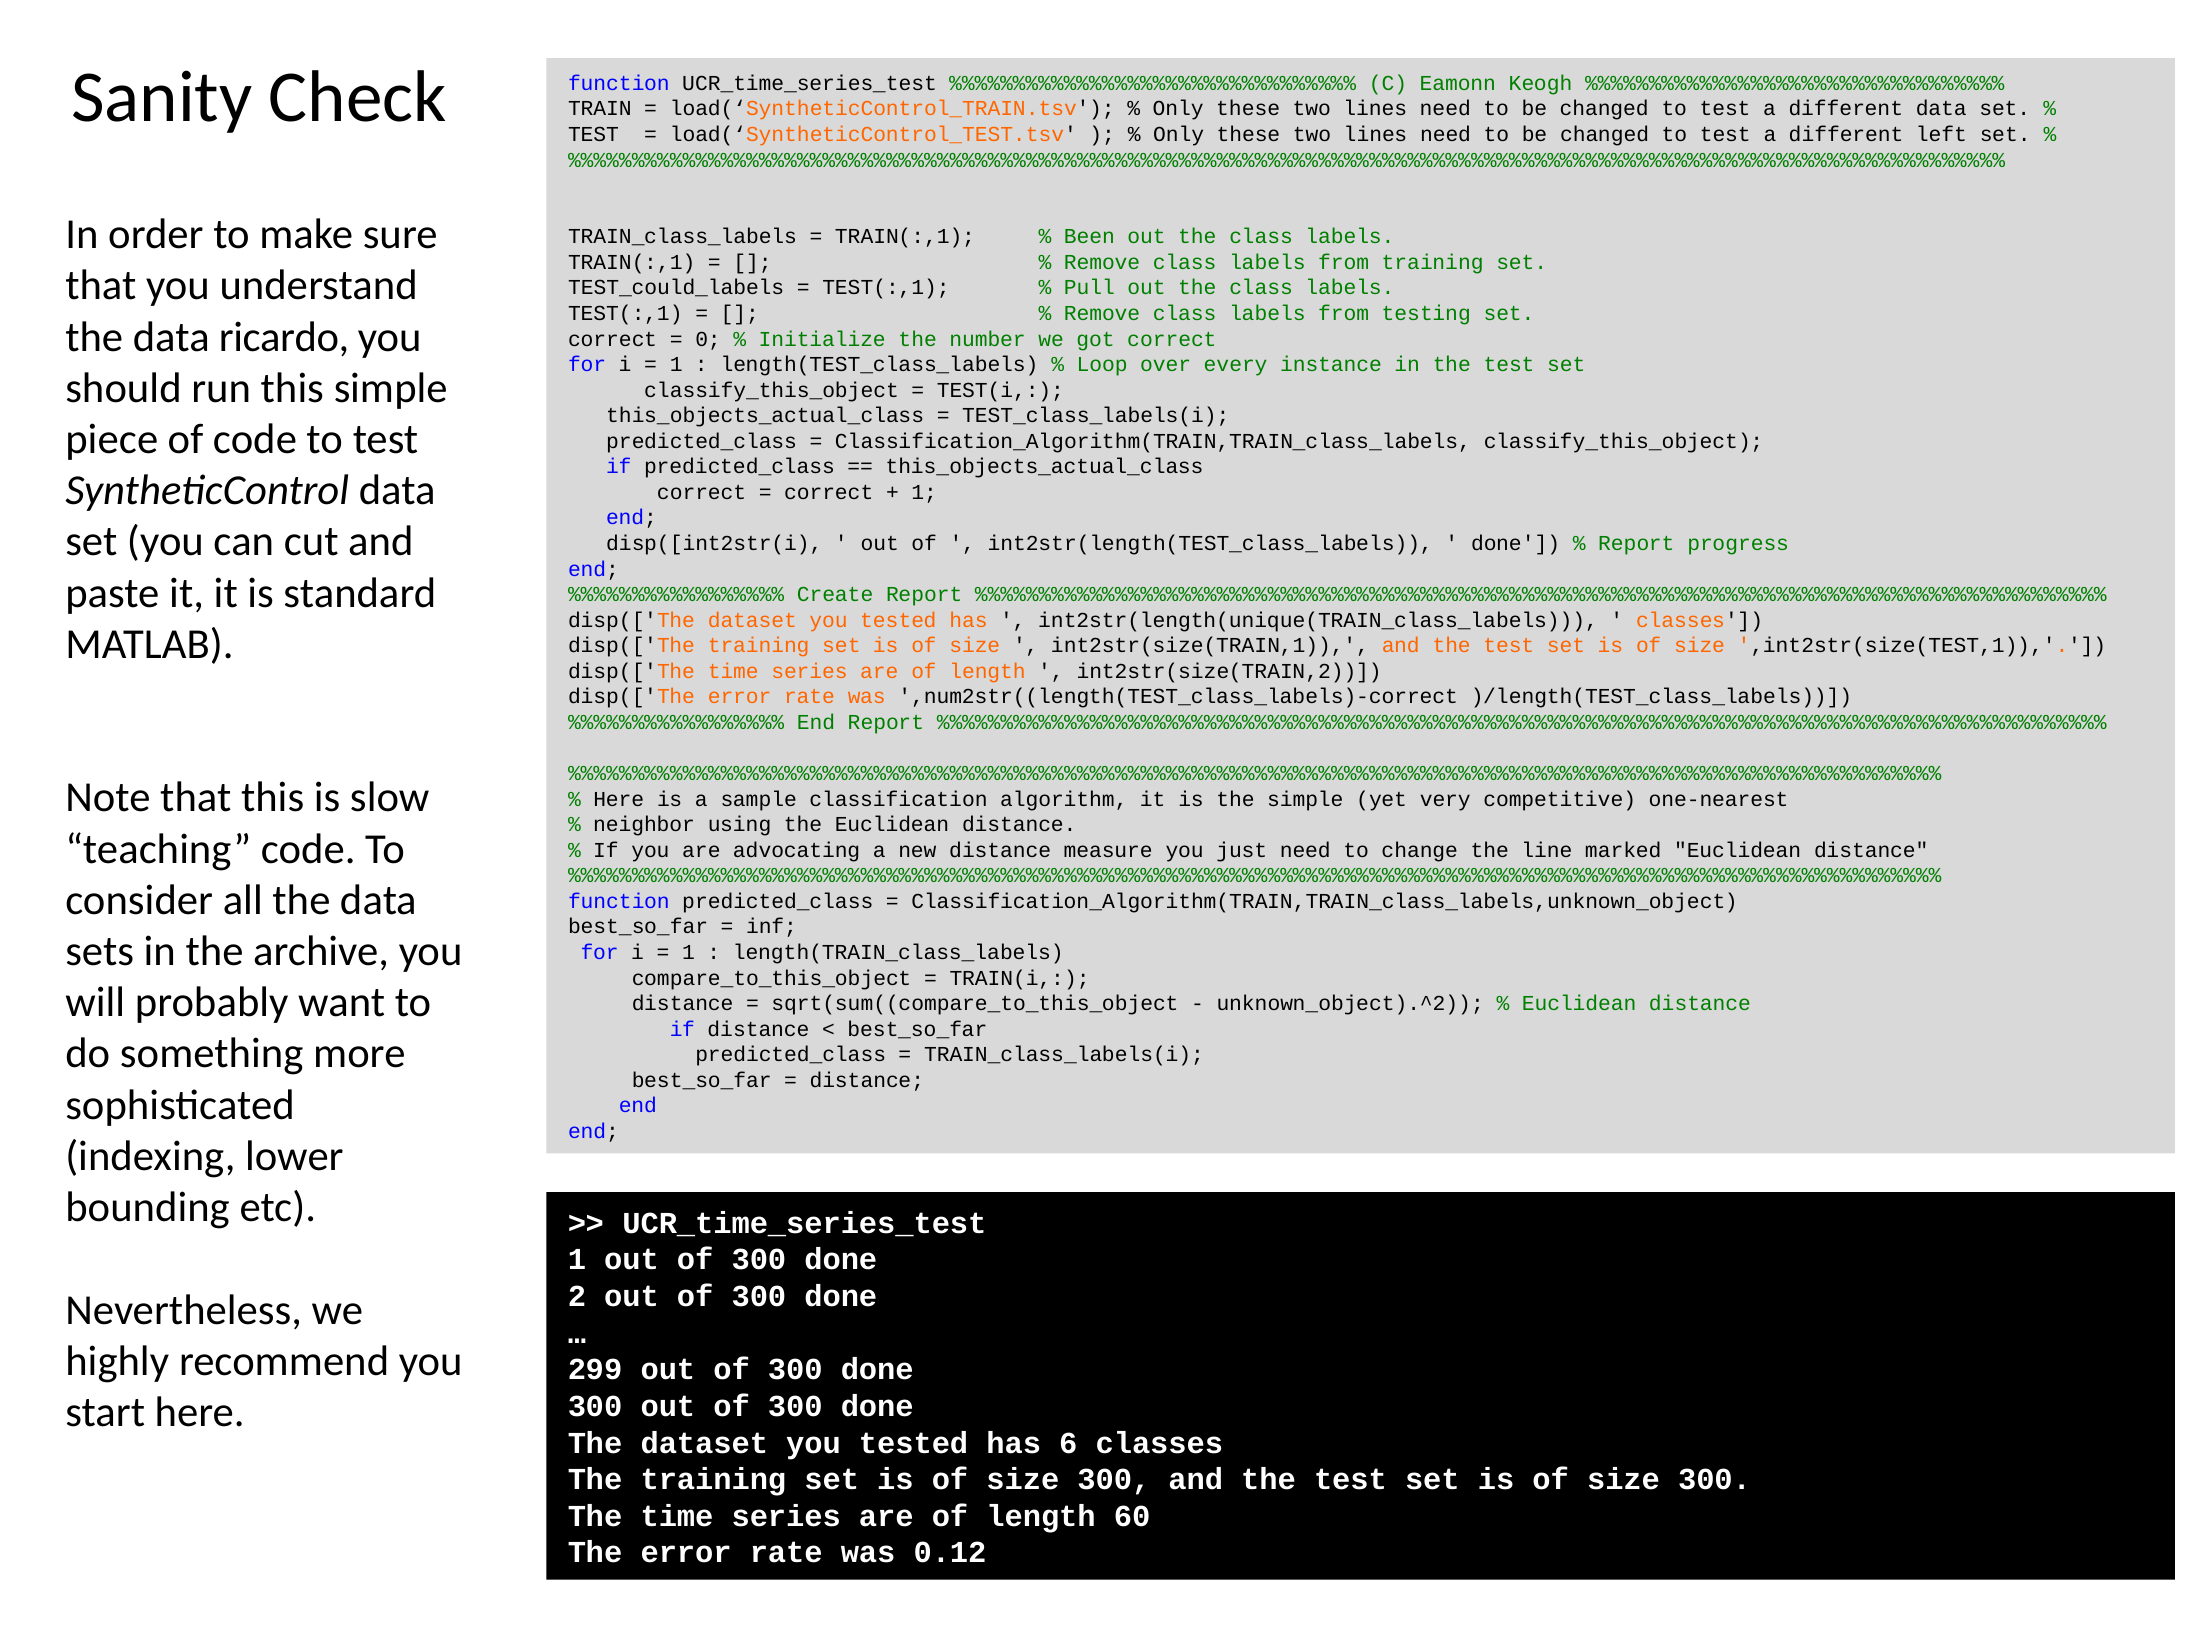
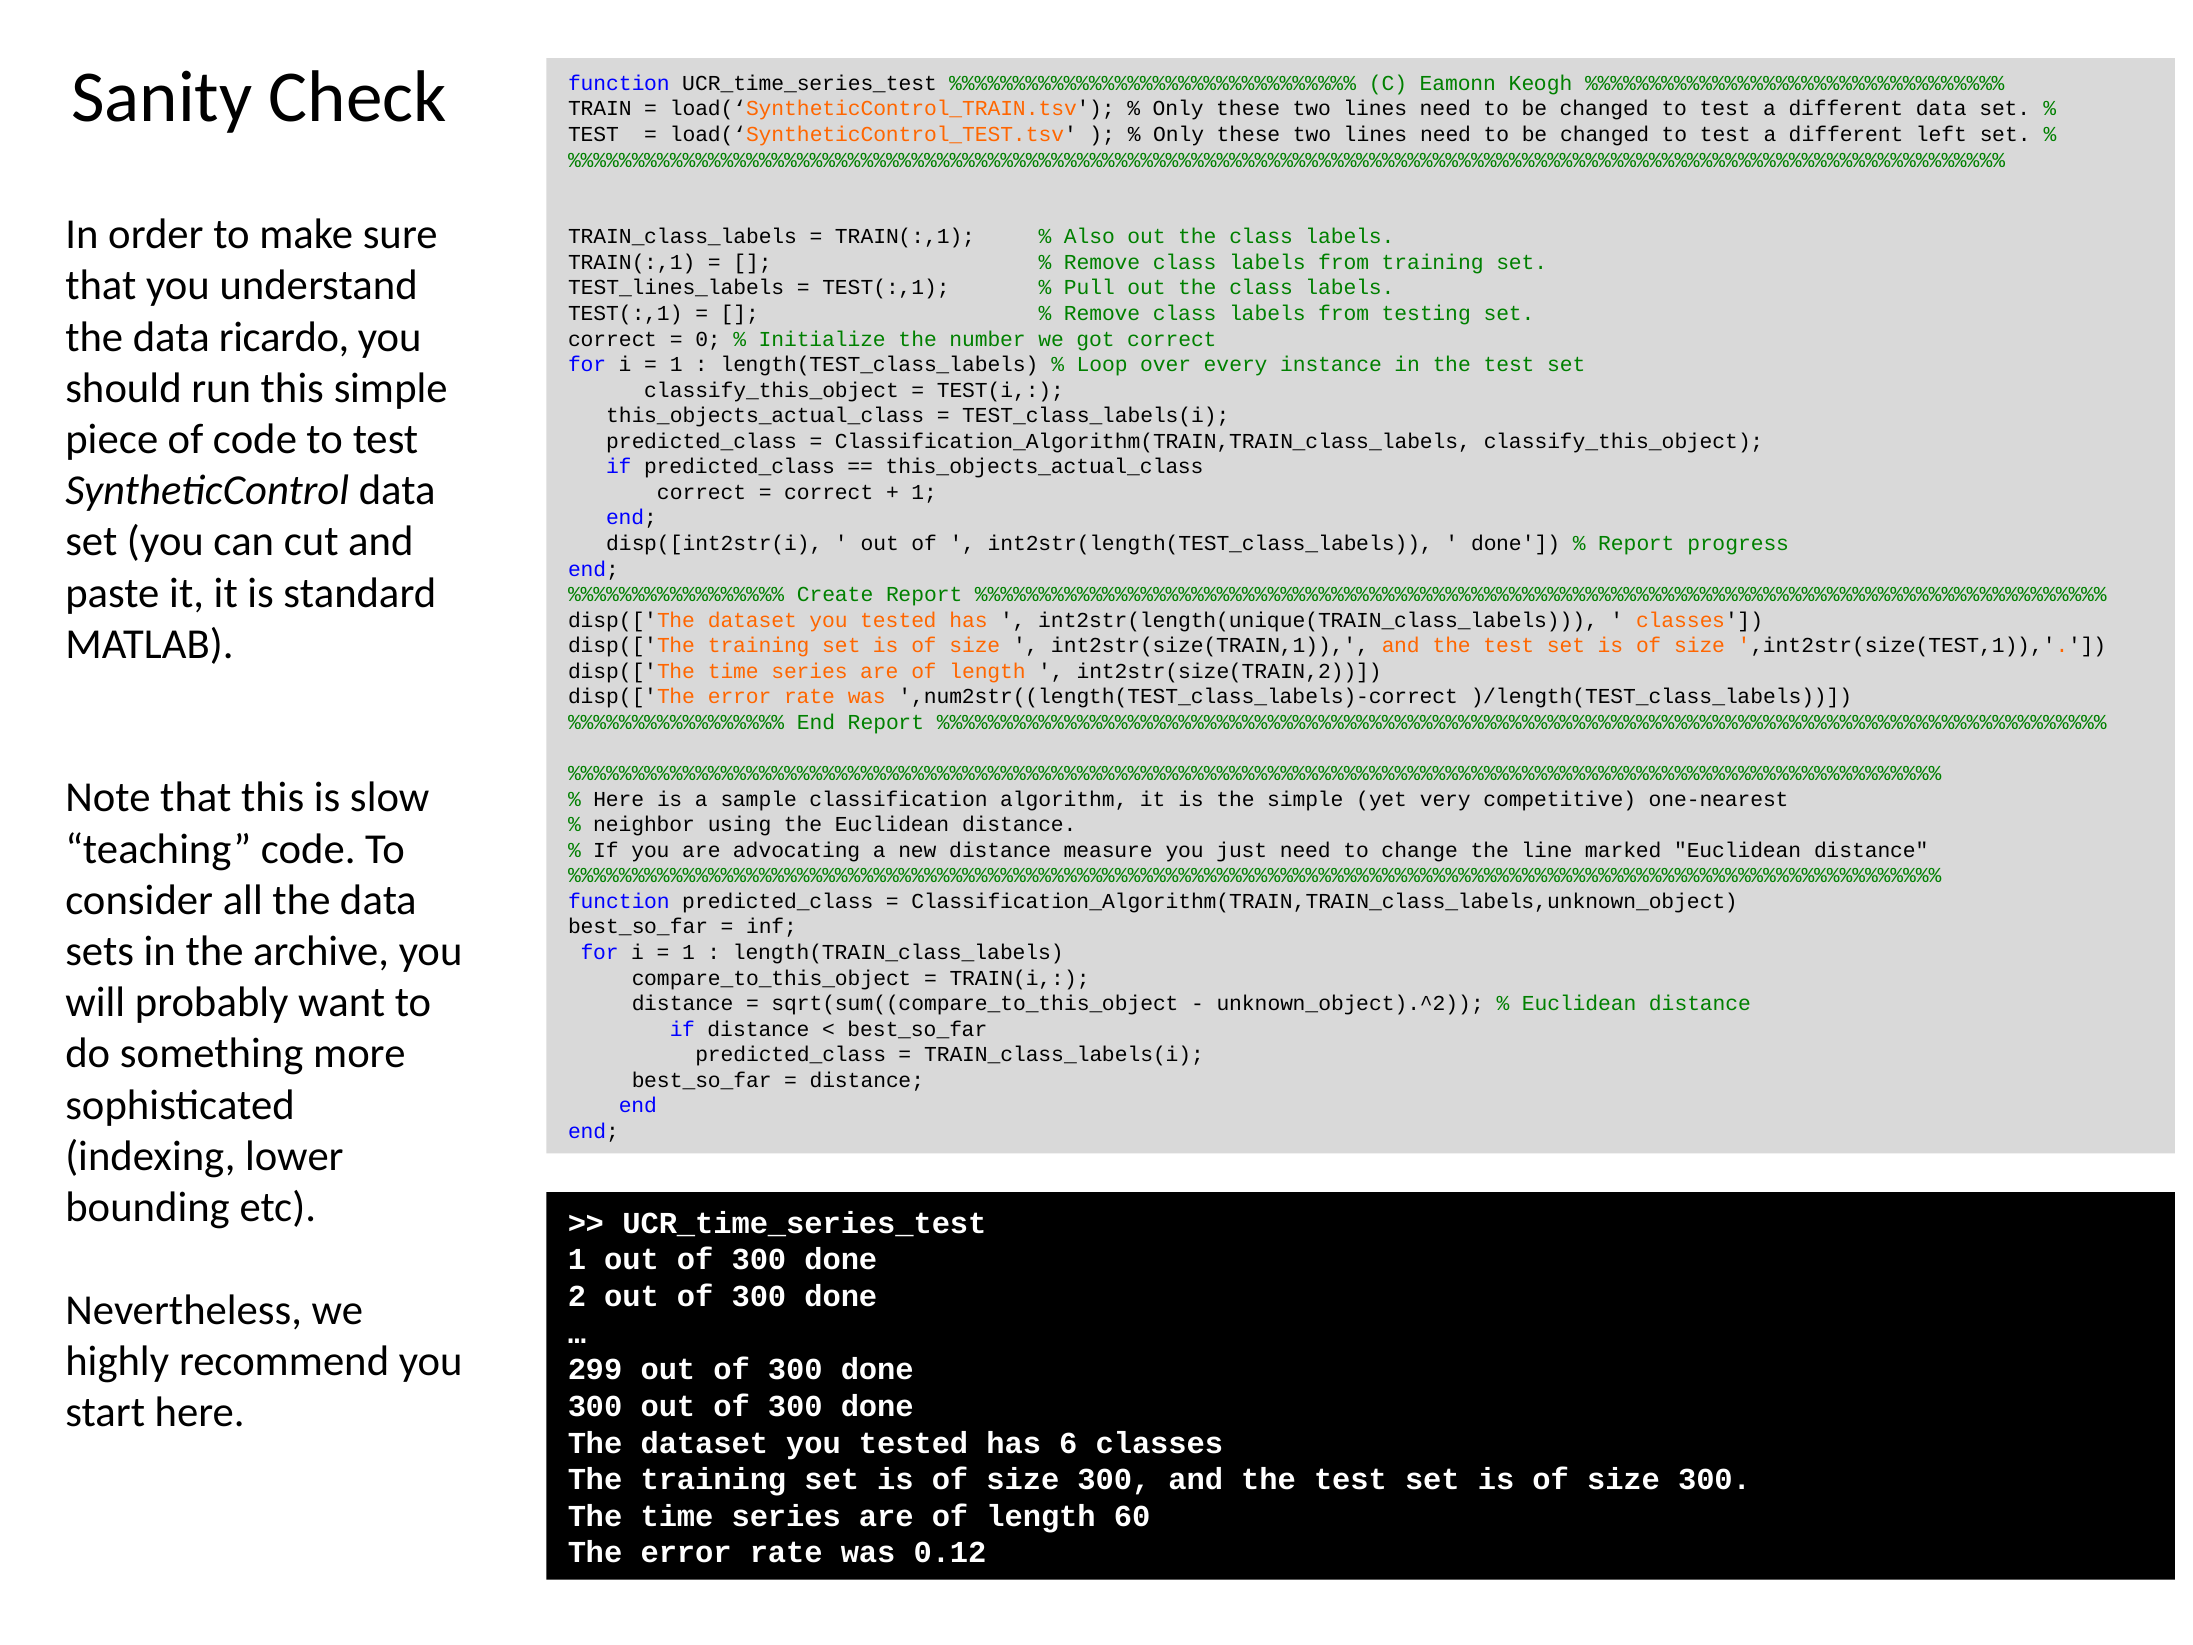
Been: Been -> Also (1089, 237)
TEST_could_labels: TEST_could_labels -> TEST_lines_labels (676, 288)
